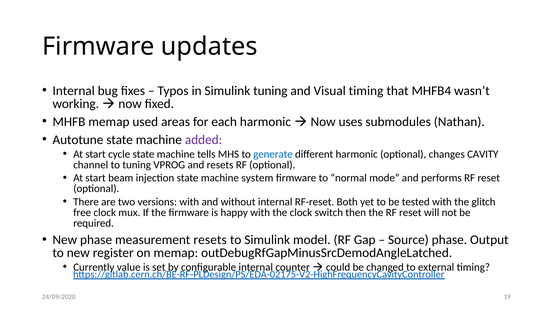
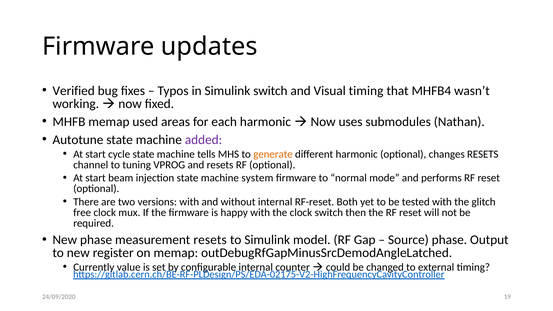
Internal: Internal -> Verified (74, 91)
Simulink tuning: tuning -> switch (270, 91)
generate colour: blue -> orange (273, 154)
changes CAVITY: CAVITY -> RESETS (483, 154)
